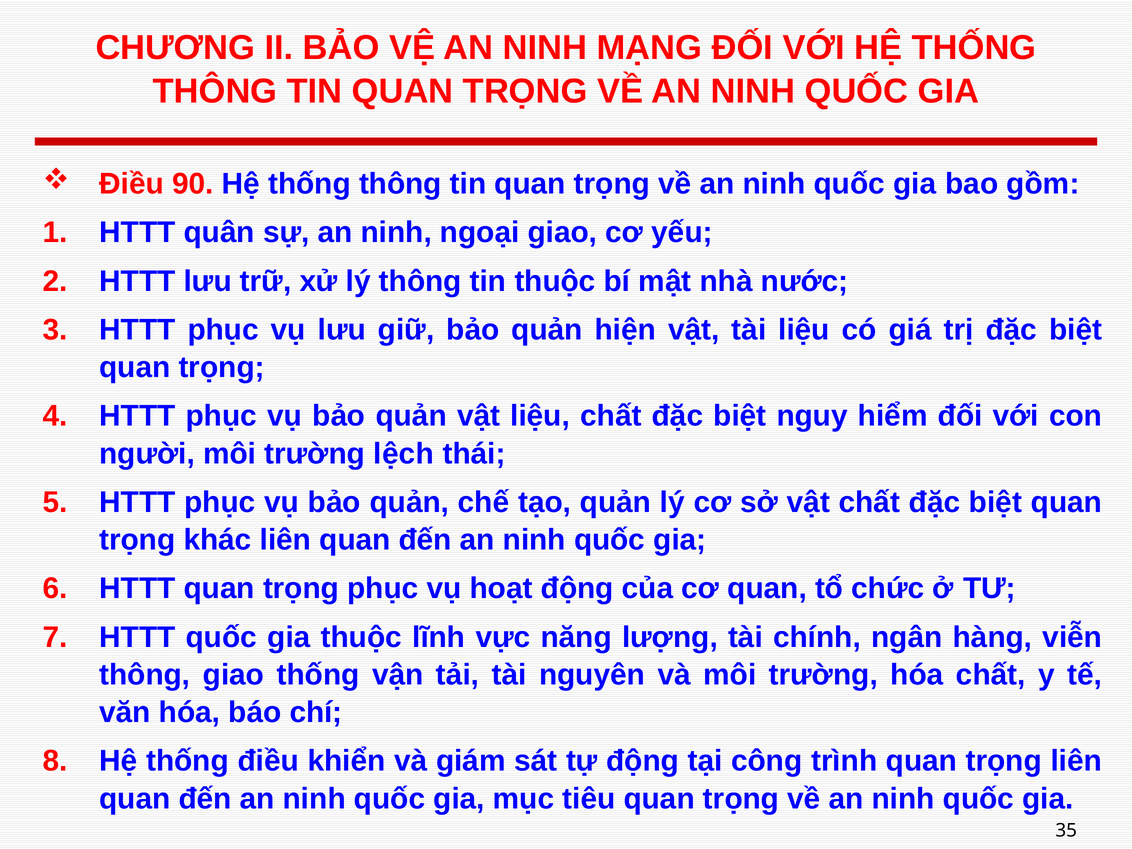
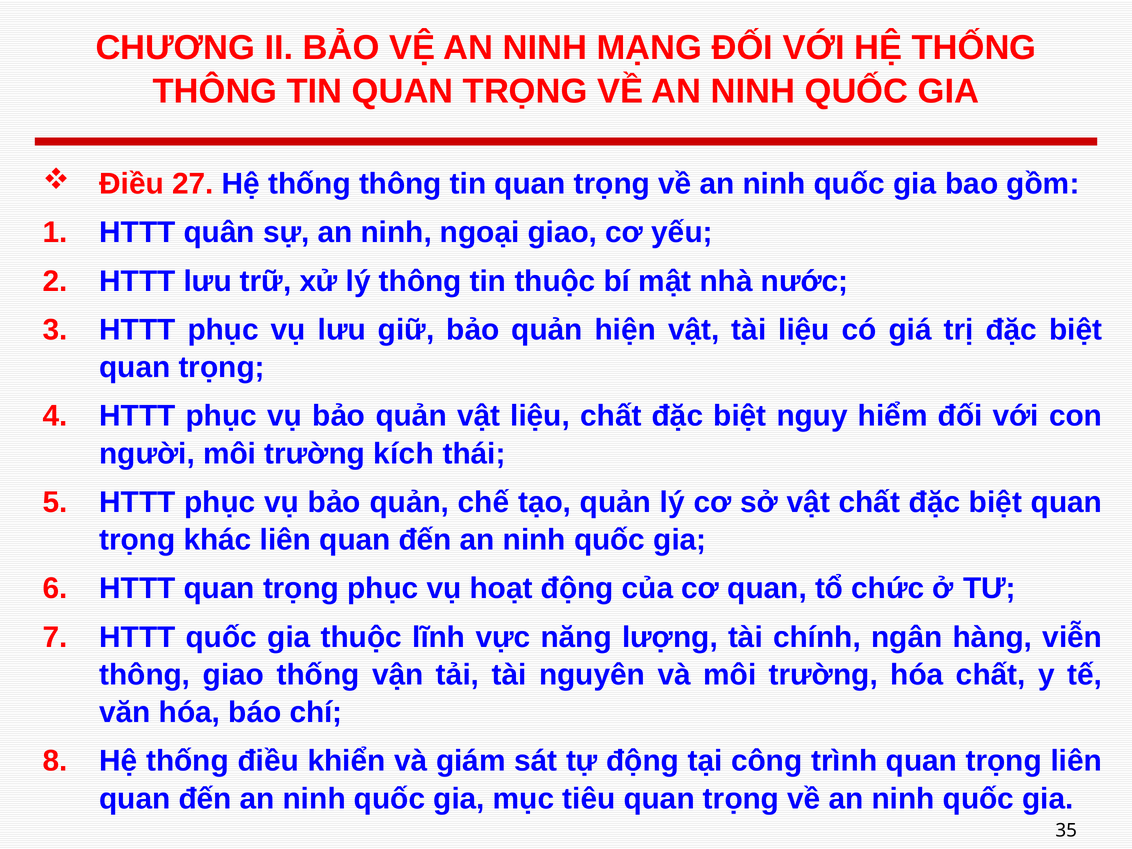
90: 90 -> 27 (193, 184)
lệch: lệch -> kích (404, 454)
